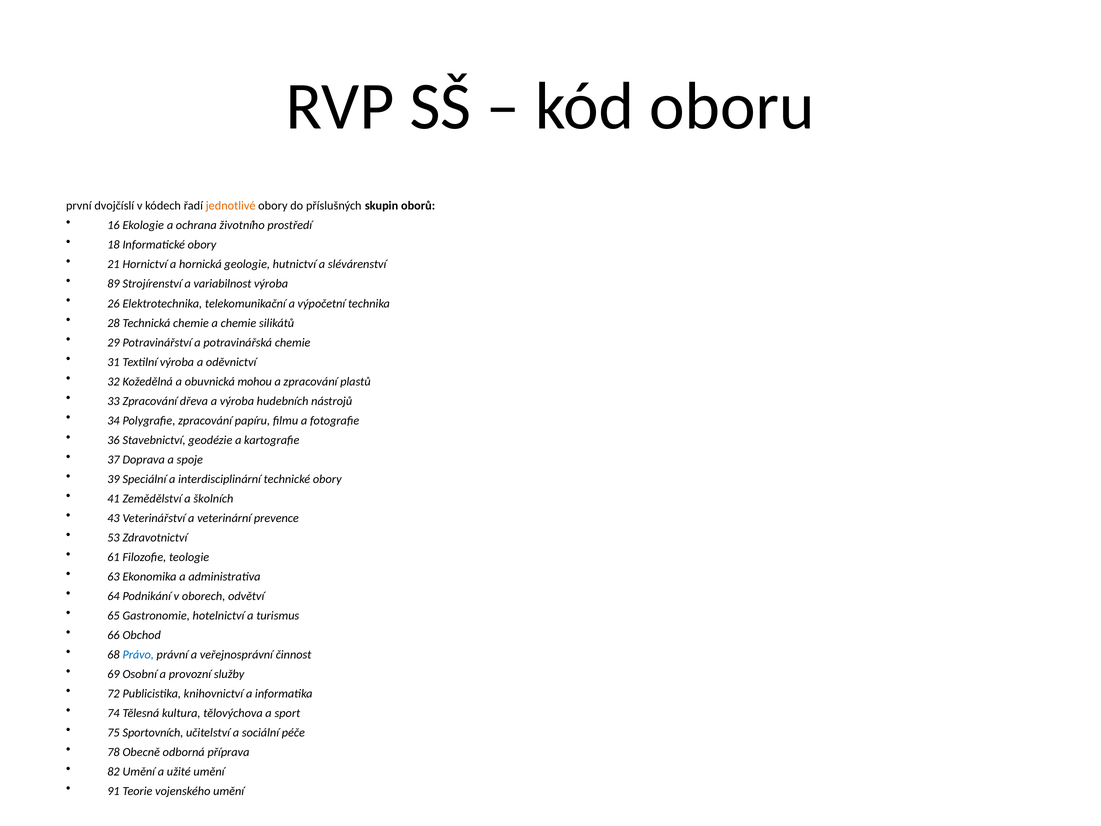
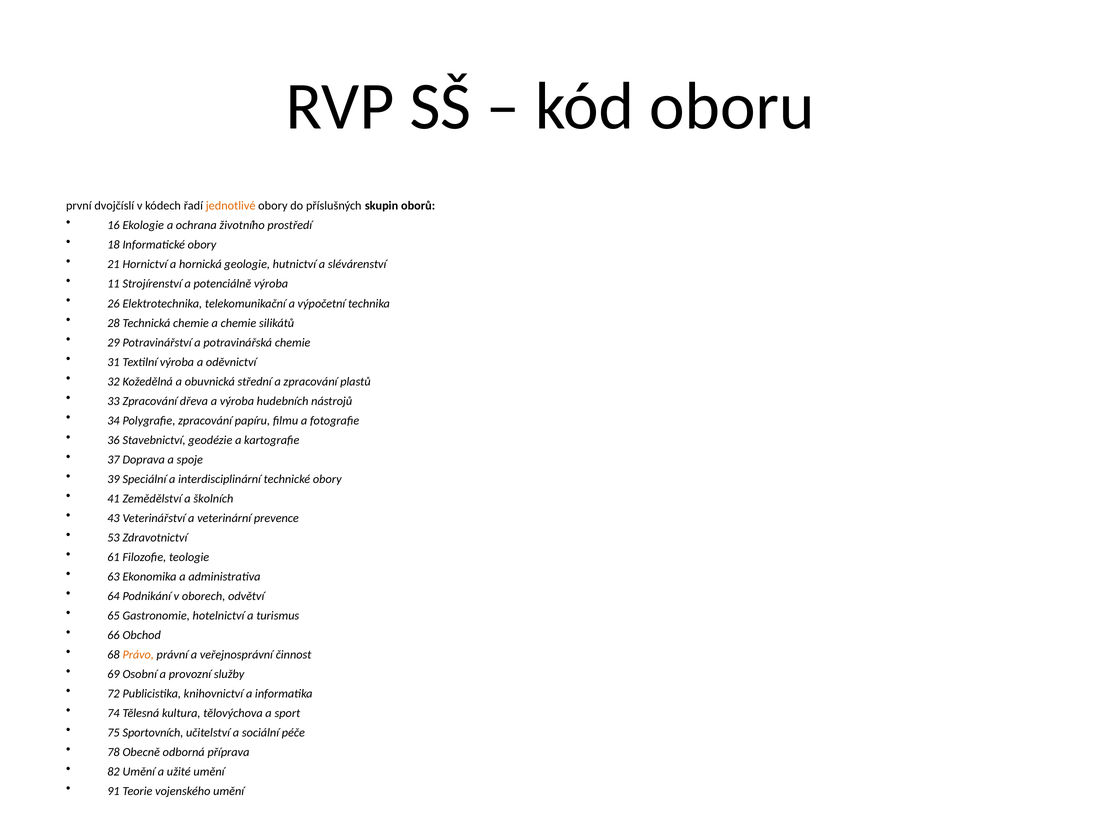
89: 89 -> 11 (114, 284)
variabilnost: variabilnost -> potenciálně (222, 284)
mohou: mohou -> střední (255, 381)
Právo colour: blue -> orange (138, 654)
